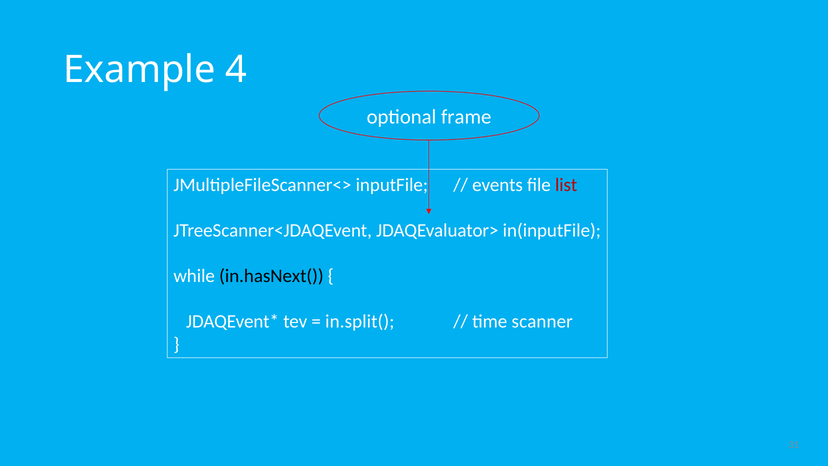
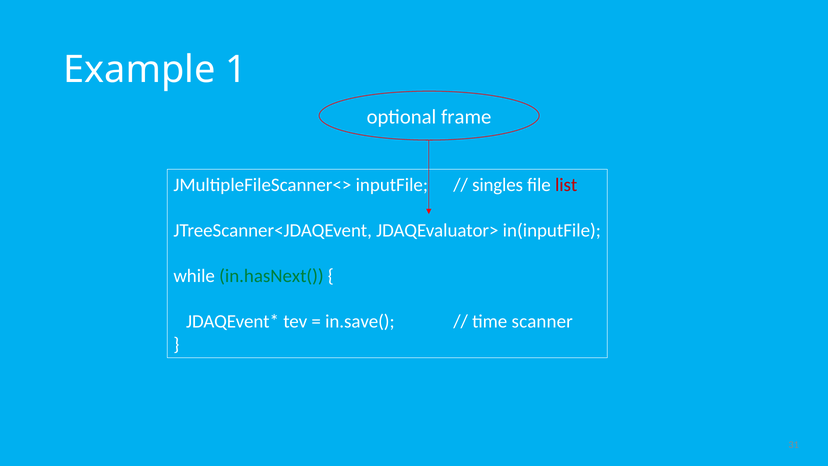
4: 4 -> 1 (236, 70)
events: events -> singles (498, 185)
in.hasNext( colour: black -> green (271, 276)
in.split(: in.split( -> in.save( (360, 322)
